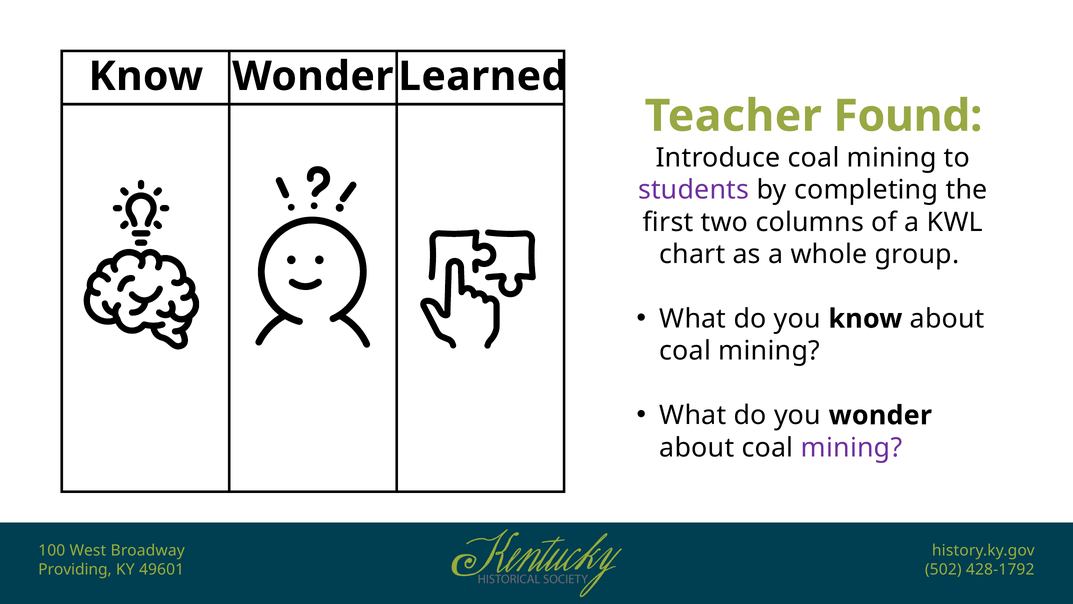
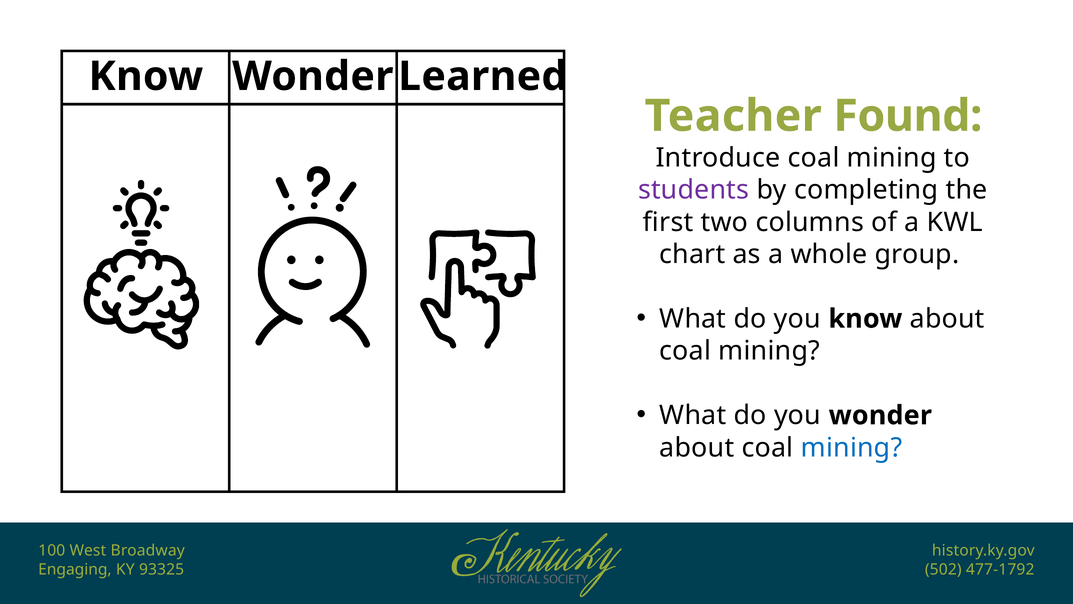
mining colour: purple -> blue (852, 447)
Providing: Providing -> Engaging (75, 569)
49601: 49601 -> 93325 (162, 569)
428-1792: 428-1792 -> 477-1792 (1000, 569)
